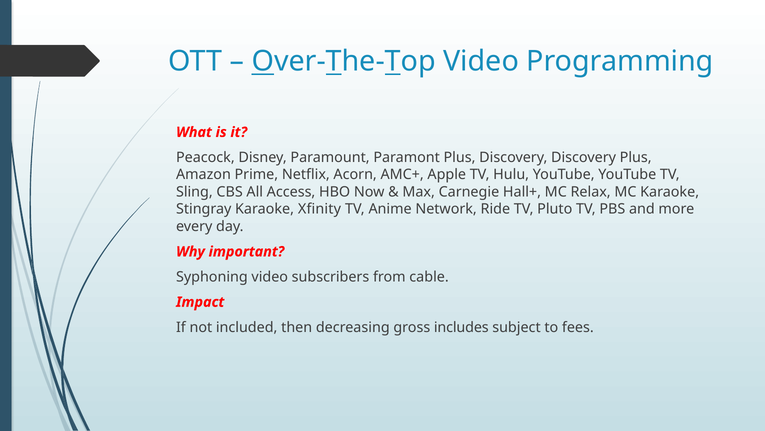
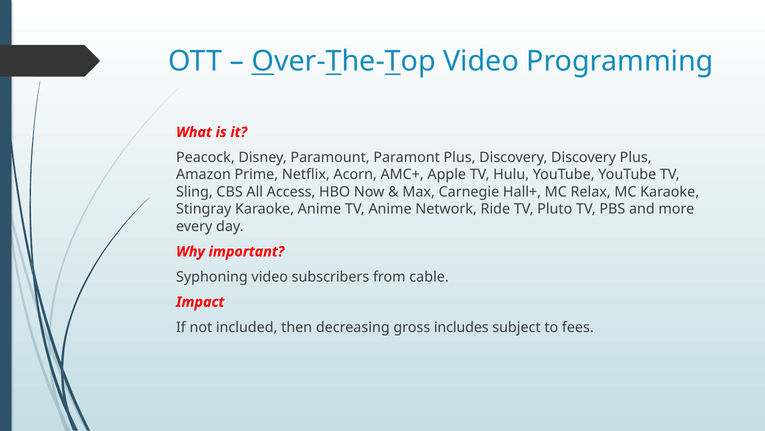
Karaoke Xfinity: Xfinity -> Anime (319, 209)
